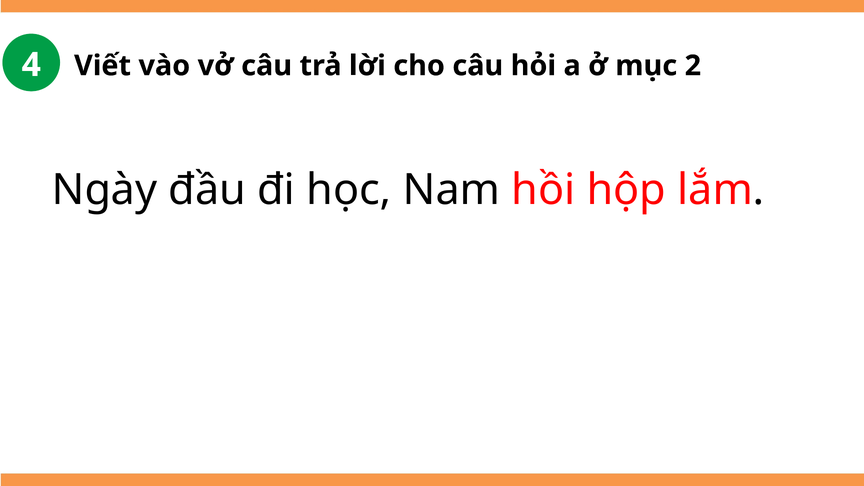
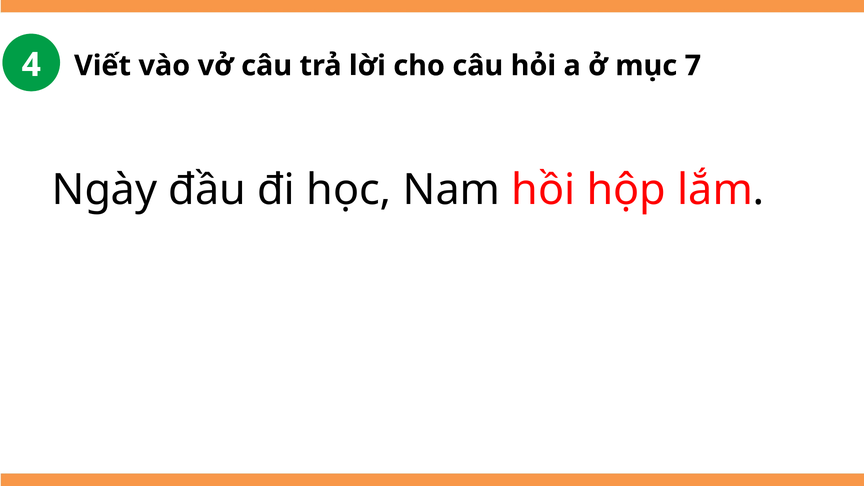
2: 2 -> 7 (693, 66)
